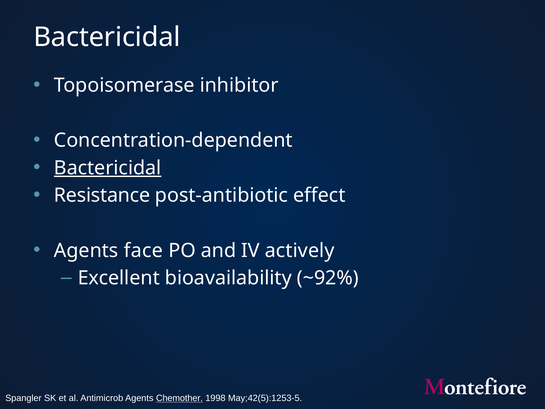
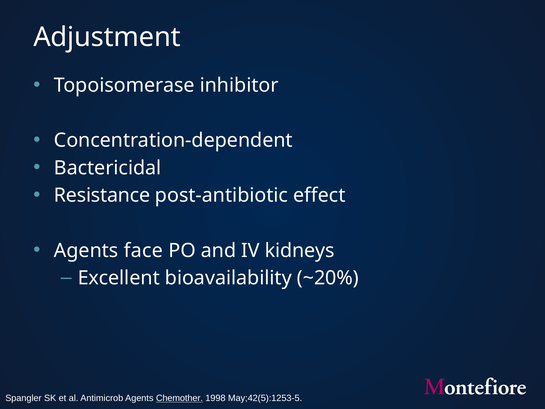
Bactericidal: Bactericidal -> Adjustment (107, 37)
Bactericidal underline: present -> none (108, 168)
actively: actively -> kidneys (300, 250)
~92%: ~92% -> ~20% (328, 278)
